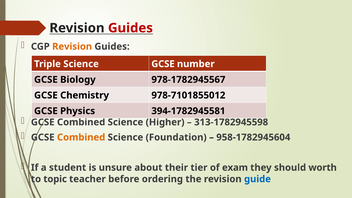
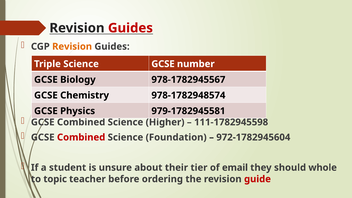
978-7101855012: 978-7101855012 -> 978-1782948574 (188, 95)
394-1782945581: 394-1782945581 -> 979-1782945581 (188, 111)
313-1782945598: 313-1782945598 -> 111-1782945598 (231, 122)
Combined colour: orange -> red (81, 137)
958-1782945604: 958-1782945604 -> 972-1782945604 (253, 137)
exam: exam -> email (235, 168)
worth: worth -> whole (323, 168)
guide colour: blue -> red (257, 179)
